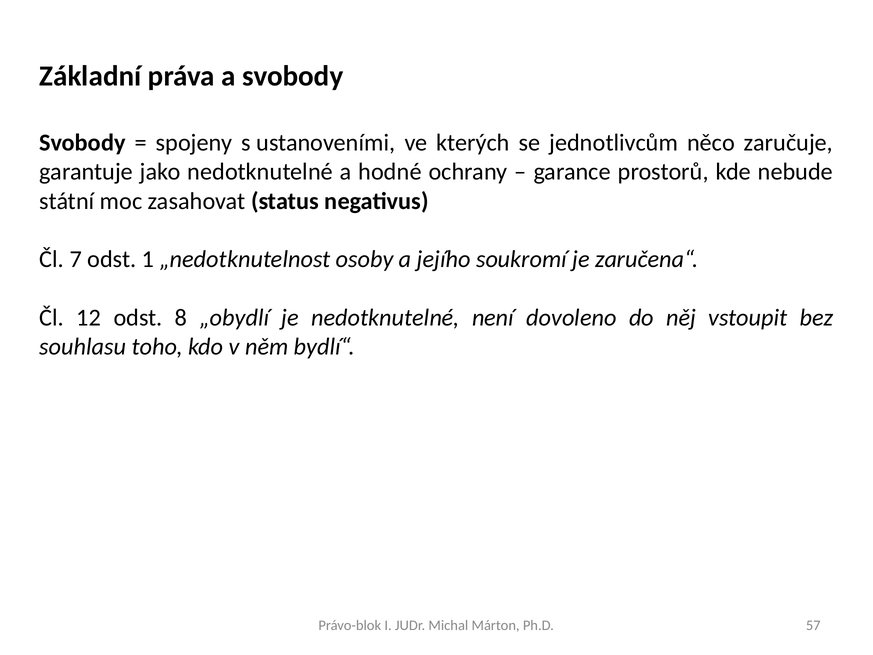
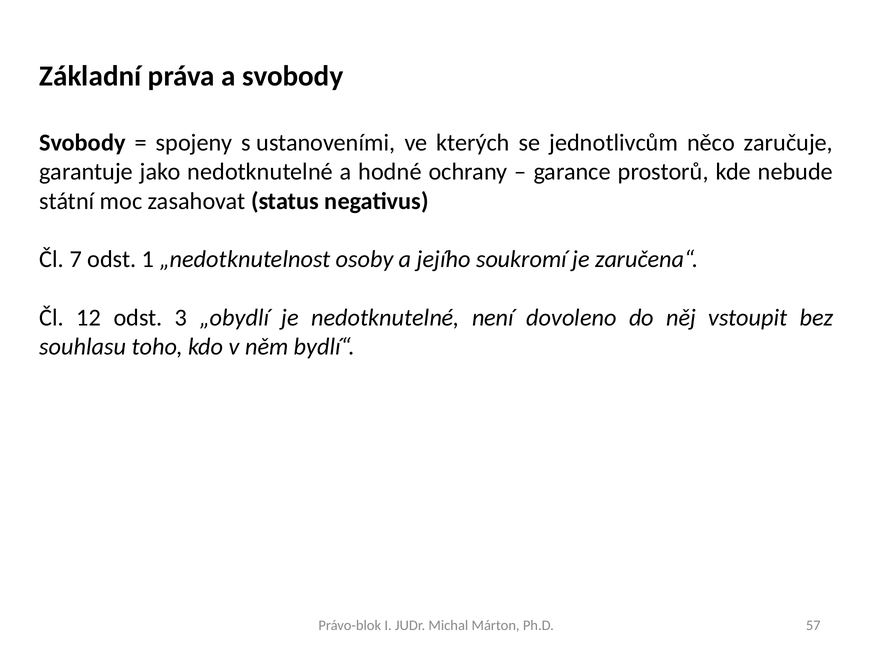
8: 8 -> 3 (181, 317)
